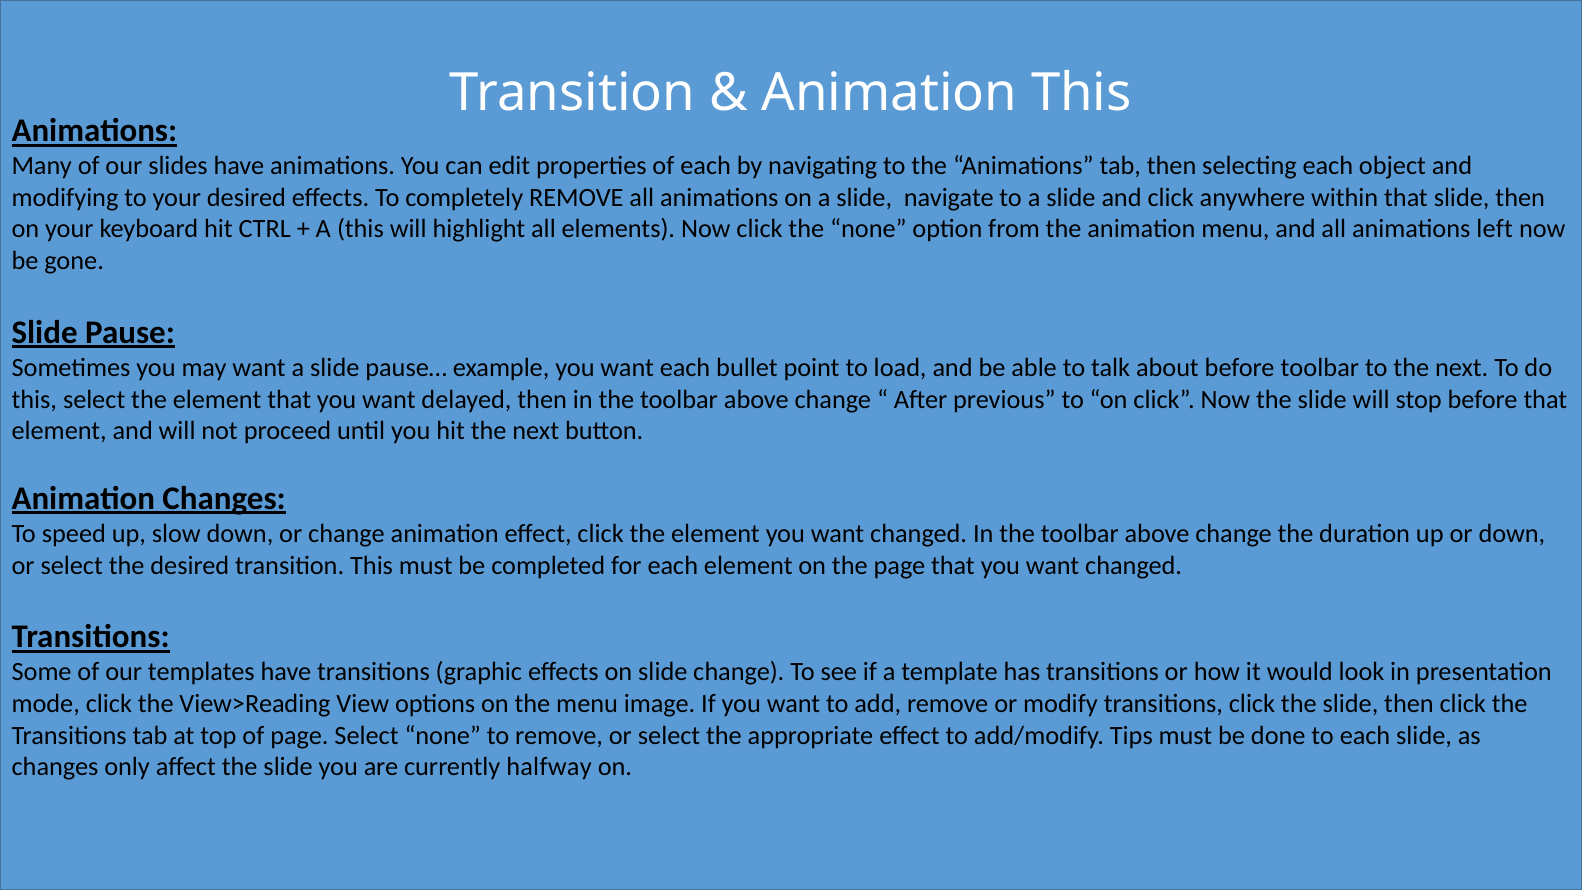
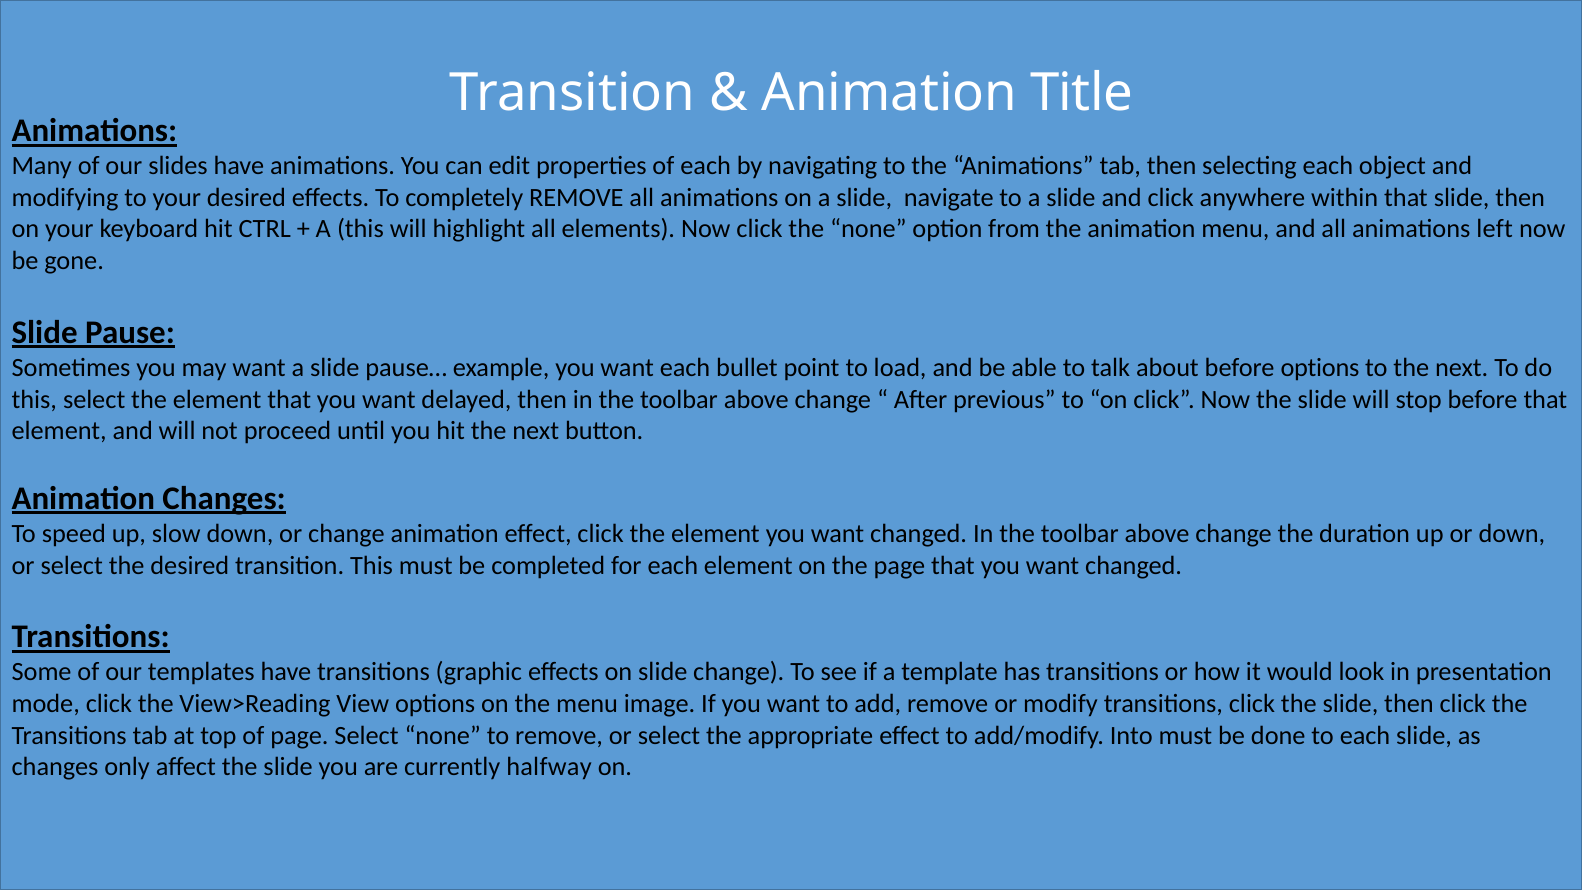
Animation This: This -> Title (1082, 93)
before toolbar: toolbar -> options (1320, 368)
Tips: Tips -> Into (1131, 735)
